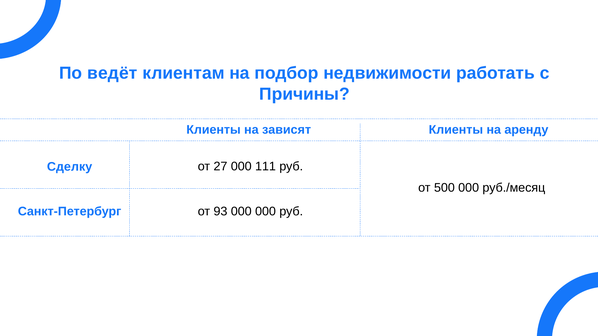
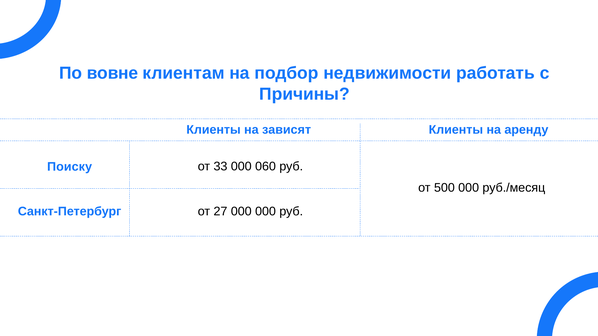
ведёт: ведёт -> вовне (112, 73)
27: 27 -> 33 (220, 167)
111: 111 -> 060 (266, 167)
Сделку: Сделку -> Поиску (70, 167)
93: 93 -> 27 (220, 212)
